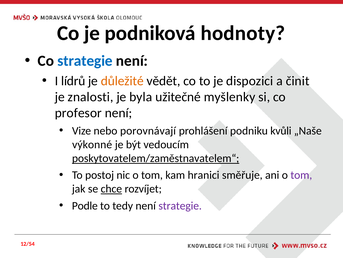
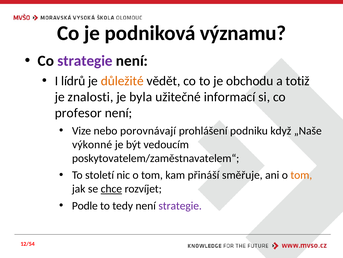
hodnoty: hodnoty -> významu (243, 33)
strategie colour: blue -> purple (85, 61)
dispozici: dispozici -> obchodu (250, 81)
činit: činit -> totiž (298, 81)
myšlenky: myšlenky -> informací (230, 97)
kvůli: kvůli -> když (281, 130)
poskytovatelem/zaměstnavatelem“ underline: present -> none (156, 158)
postoj: postoj -> století (100, 175)
hranici: hranici -> přináší (204, 175)
tom colour: purple -> orange (301, 175)
